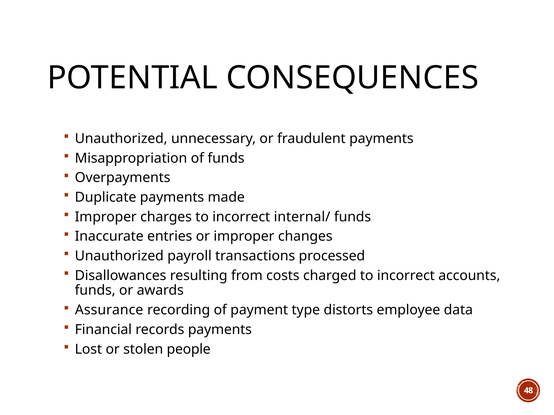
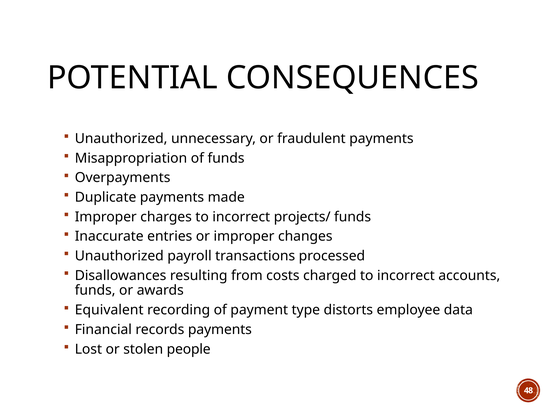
internal/: internal/ -> projects/ (302, 217)
Assurance: Assurance -> Equivalent (109, 310)
